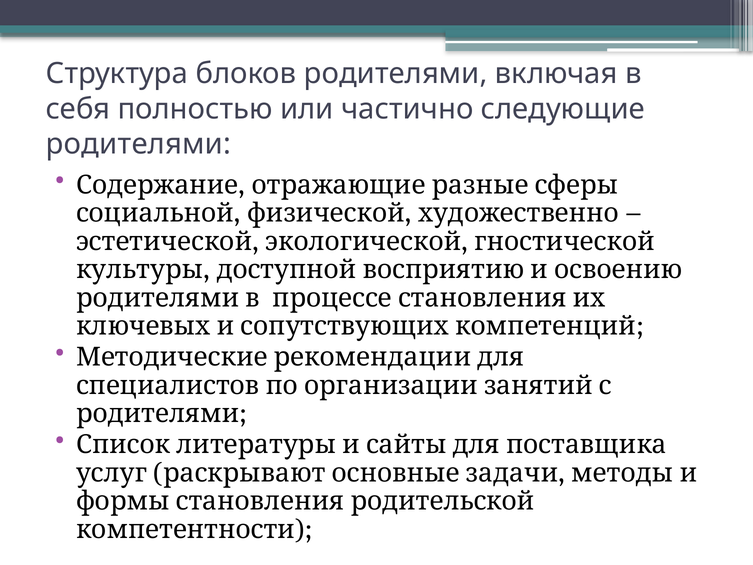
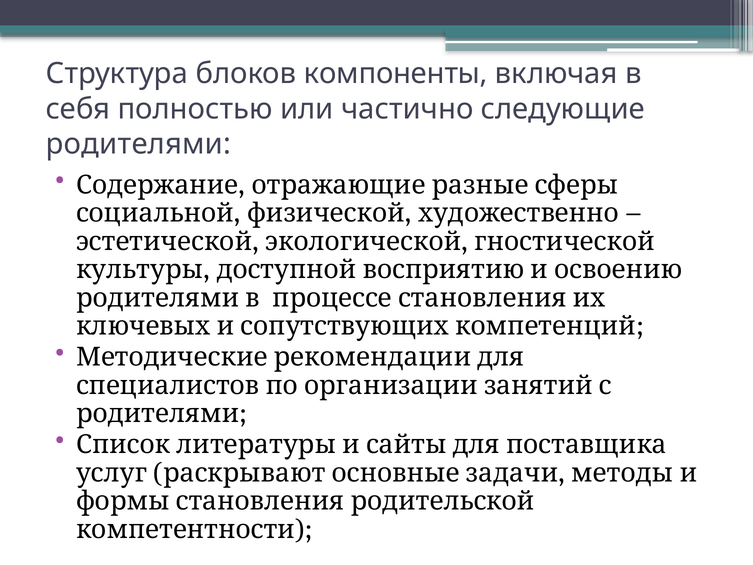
блоков родителями: родителями -> компоненты (396, 74)
